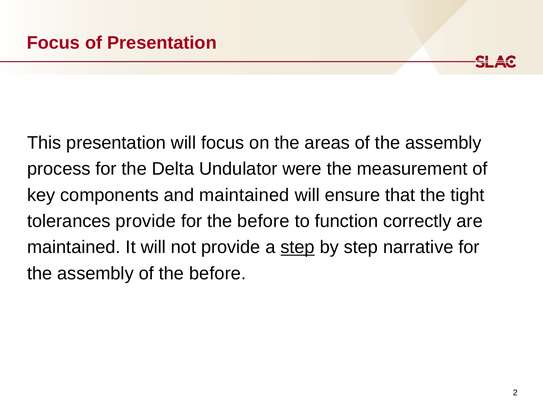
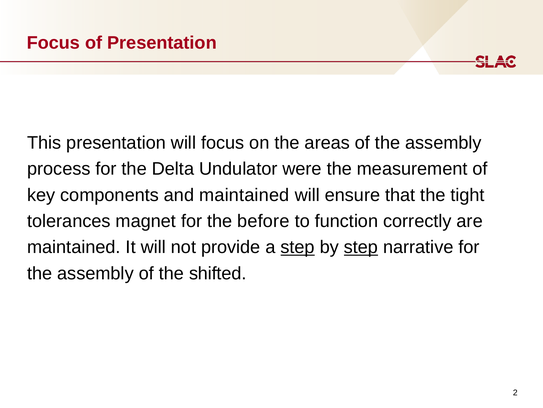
tolerances provide: provide -> magnet (146, 221)
step underline: none -> present (361, 247)
of the before: before -> shifted (218, 273)
